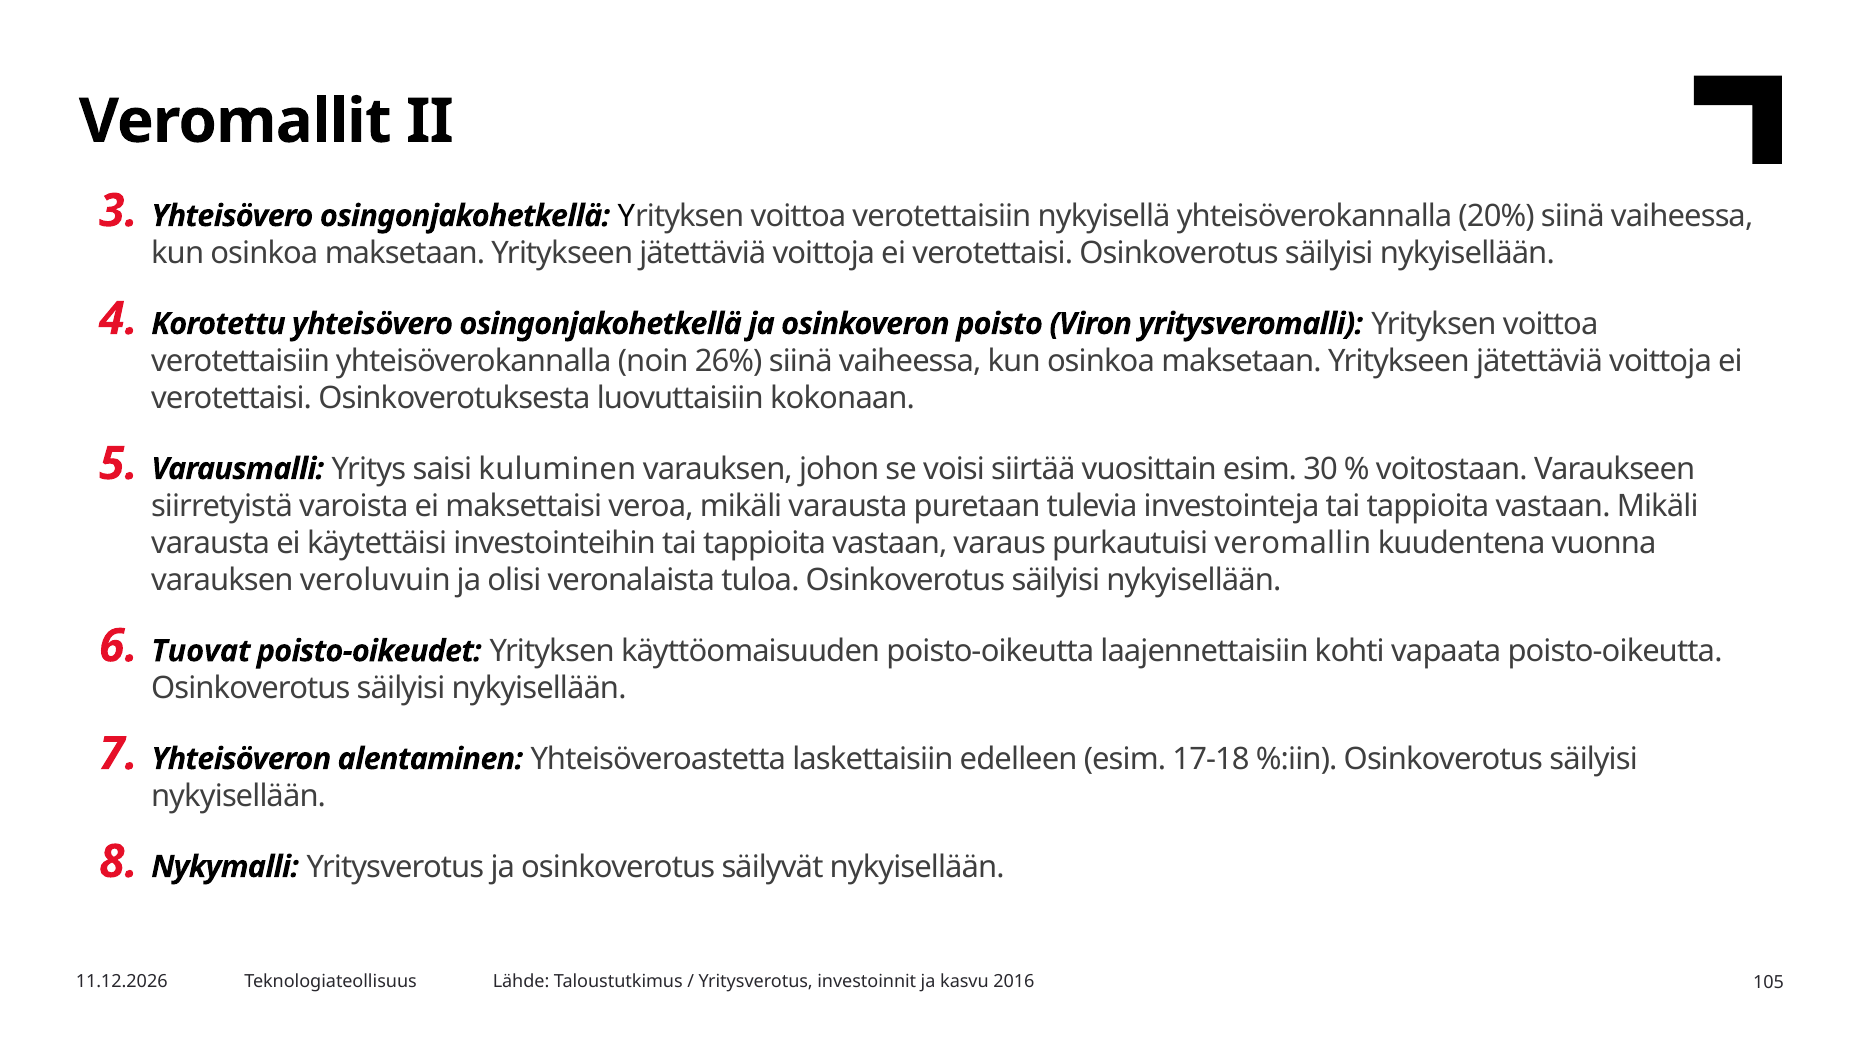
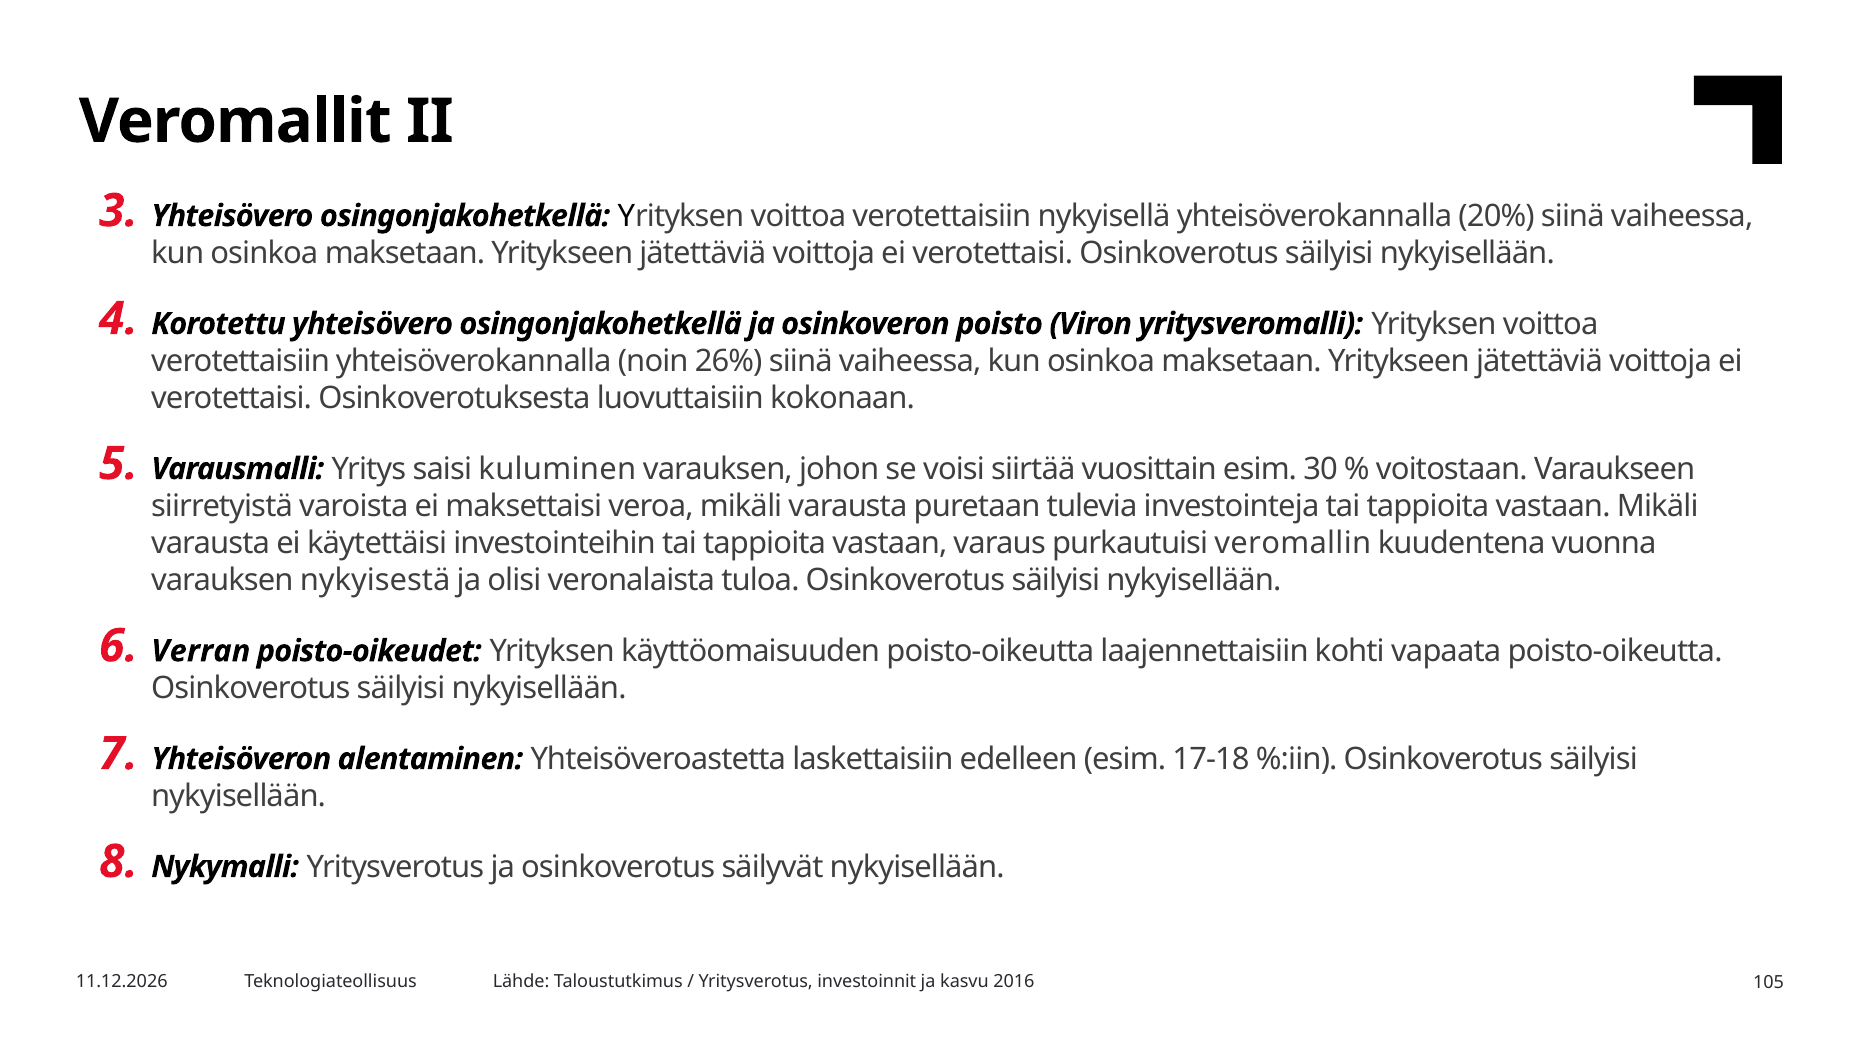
veroluvuin: veroluvuin -> nykyisestä (375, 580)
Tuovat: Tuovat -> Verran (201, 651)
